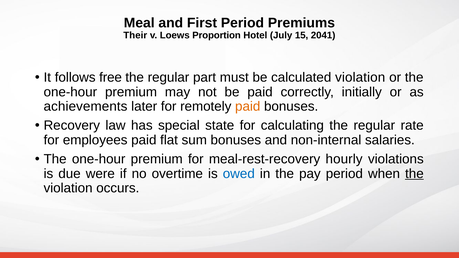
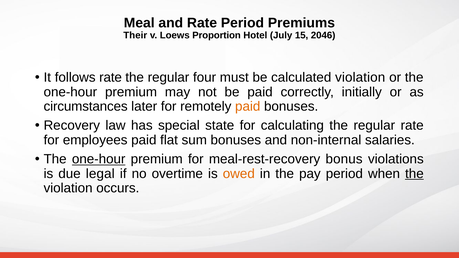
and First: First -> Rate (202, 23)
2041: 2041 -> 2046 (323, 36)
follows free: free -> rate (111, 78)
part: part -> four (205, 78)
achievements: achievements -> circumstances (86, 106)
one-hour underline: none -> present (99, 159)
hourly: hourly -> bonus (344, 159)
were: were -> legal (100, 174)
owed colour: blue -> orange (239, 174)
